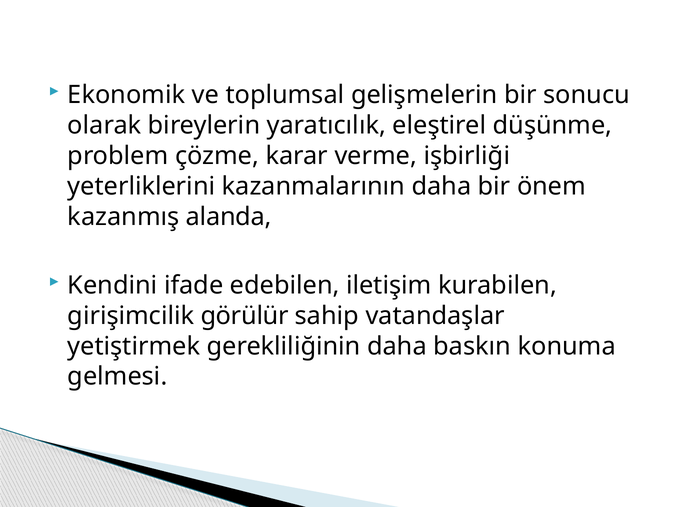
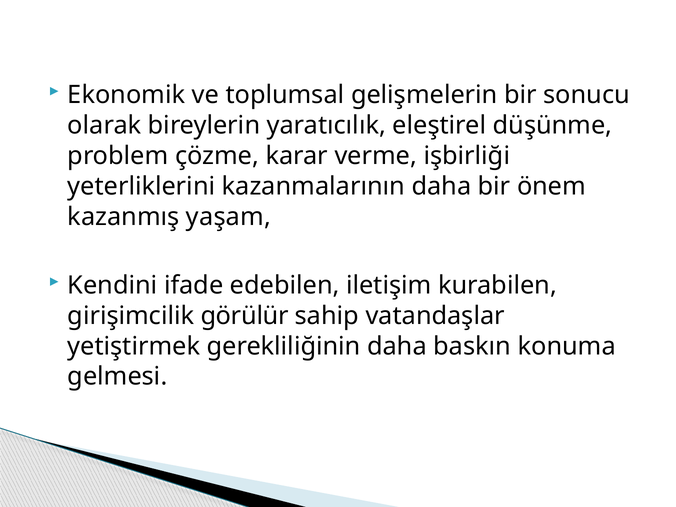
alanda: alanda -> yaşam (228, 217)
